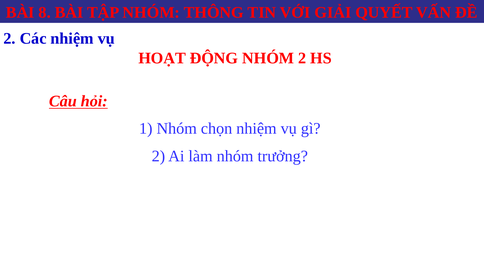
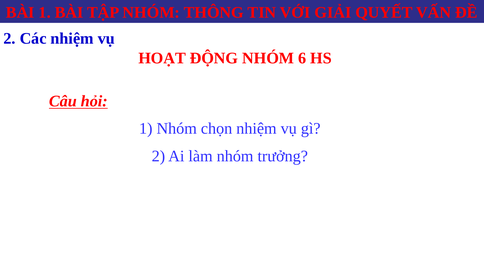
BÀI 8: 8 -> 1 (45, 13)
NHÓM 2: 2 -> 6 (302, 58)
